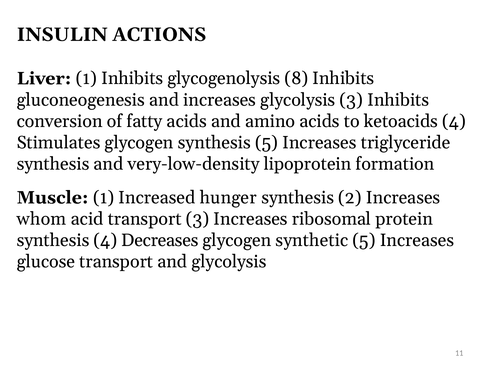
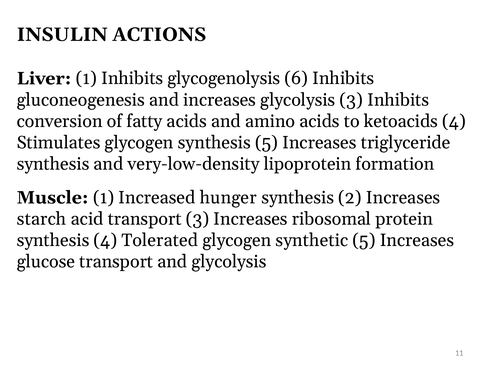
8: 8 -> 6 (296, 78)
whom: whom -> starch (42, 219)
Decreases: Decreases -> Tolerated (160, 240)
